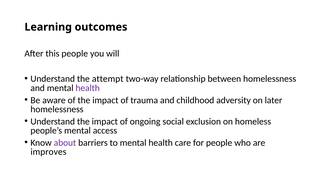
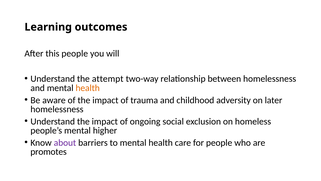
health colour: purple -> orange (88, 88)
access: access -> higher (105, 130)
improves: improves -> promotes (49, 151)
